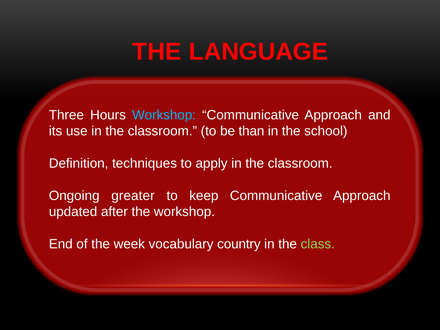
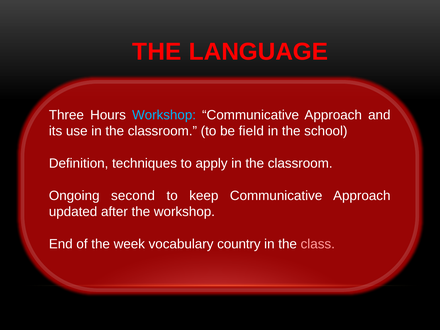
than: than -> field (251, 131)
greater: greater -> second (133, 196)
class colour: light green -> pink (318, 244)
